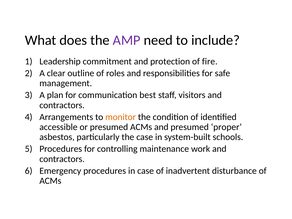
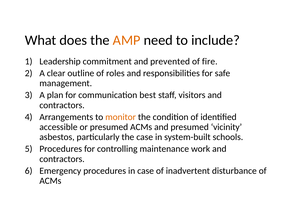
AMP colour: purple -> orange (127, 40)
protection: protection -> prevented (170, 61)
proper: proper -> vicinity (226, 127)
